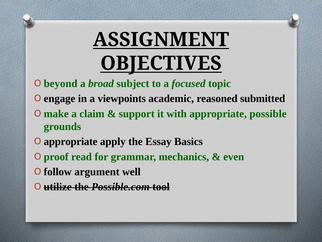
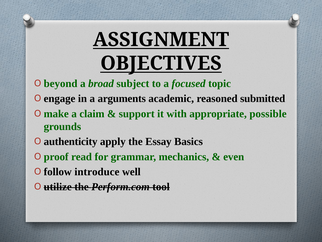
viewpoints: viewpoints -> arguments (122, 98)
appropriate: appropriate -> authenticity (71, 141)
argument: argument -> introduce (97, 171)
Possible.com: Possible.com -> Perform.com (121, 186)
